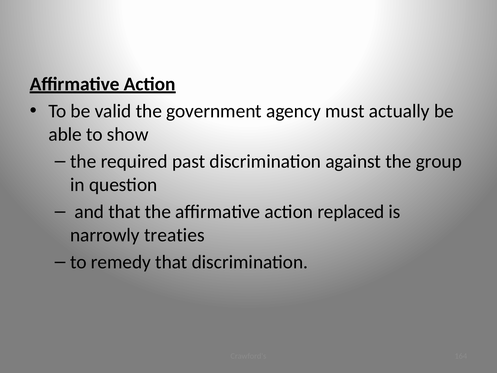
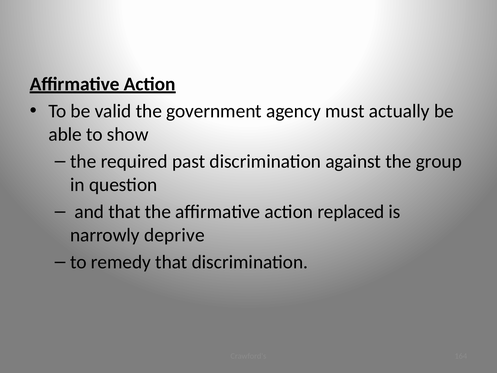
treaties: treaties -> deprive (174, 235)
